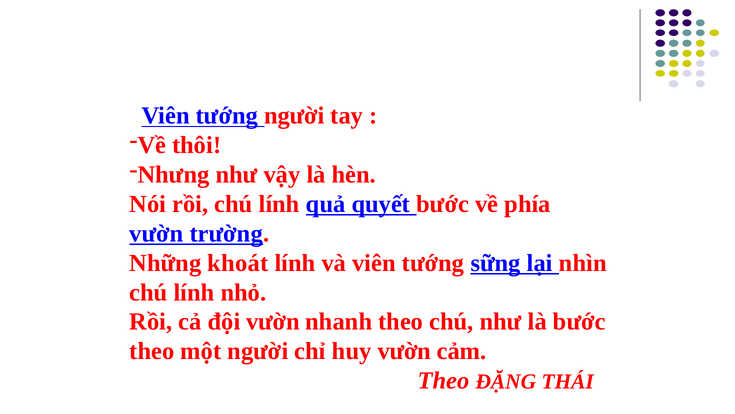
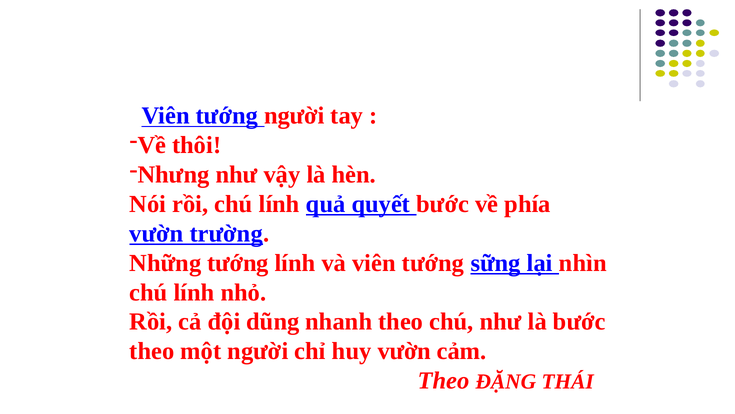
Những khoát: khoát -> tướng (238, 263)
đội vườn: vườn -> dũng (273, 321)
